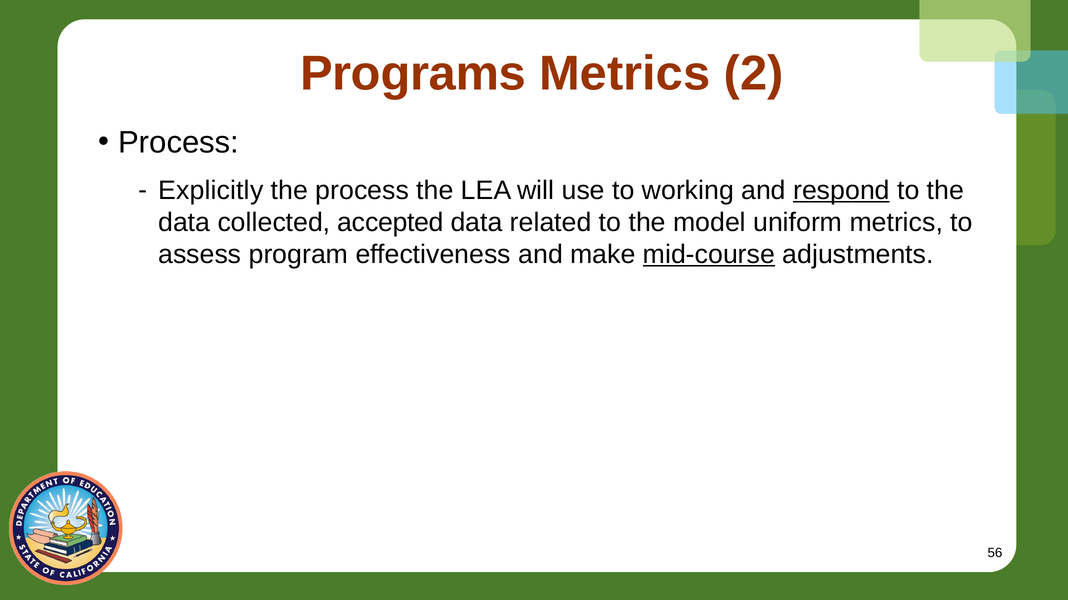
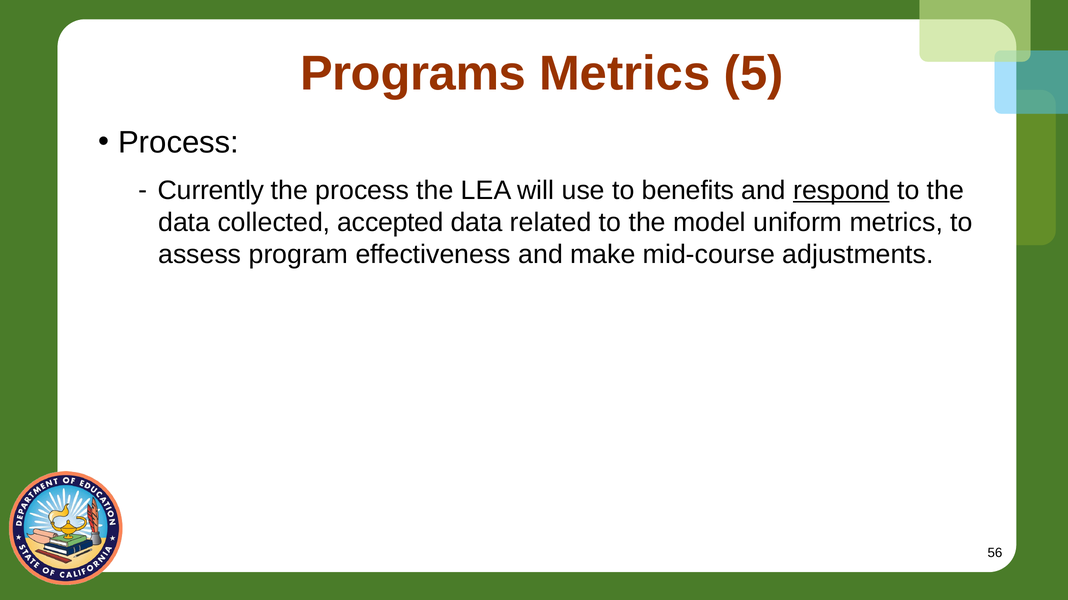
2: 2 -> 5 (754, 74)
Explicitly: Explicitly -> Currently (211, 190)
working: working -> benefits (688, 190)
mid-course underline: present -> none (709, 255)
